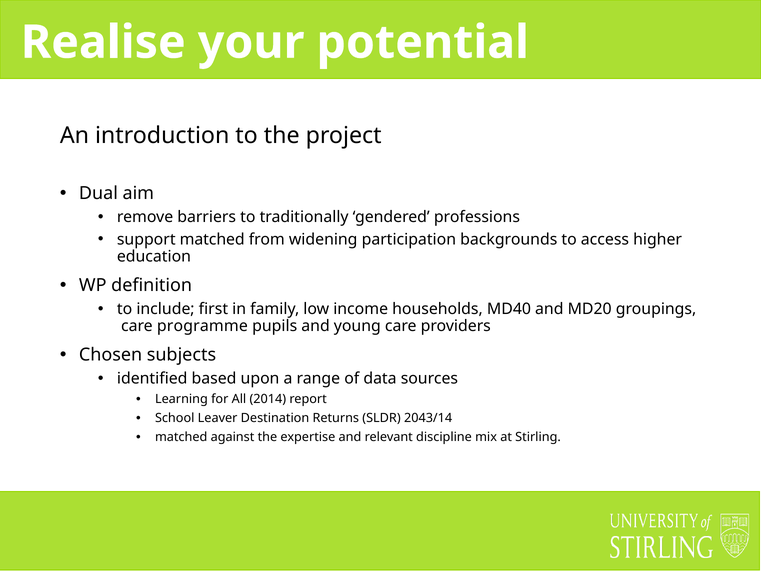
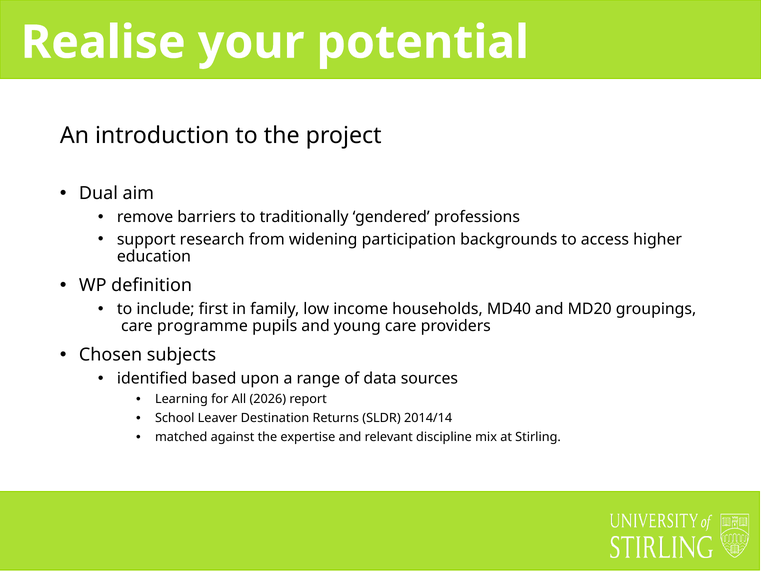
support matched: matched -> research (212, 239)
2014: 2014 -> 2026 (268, 399)
2043/14: 2043/14 -> 2014/14 (428, 418)
